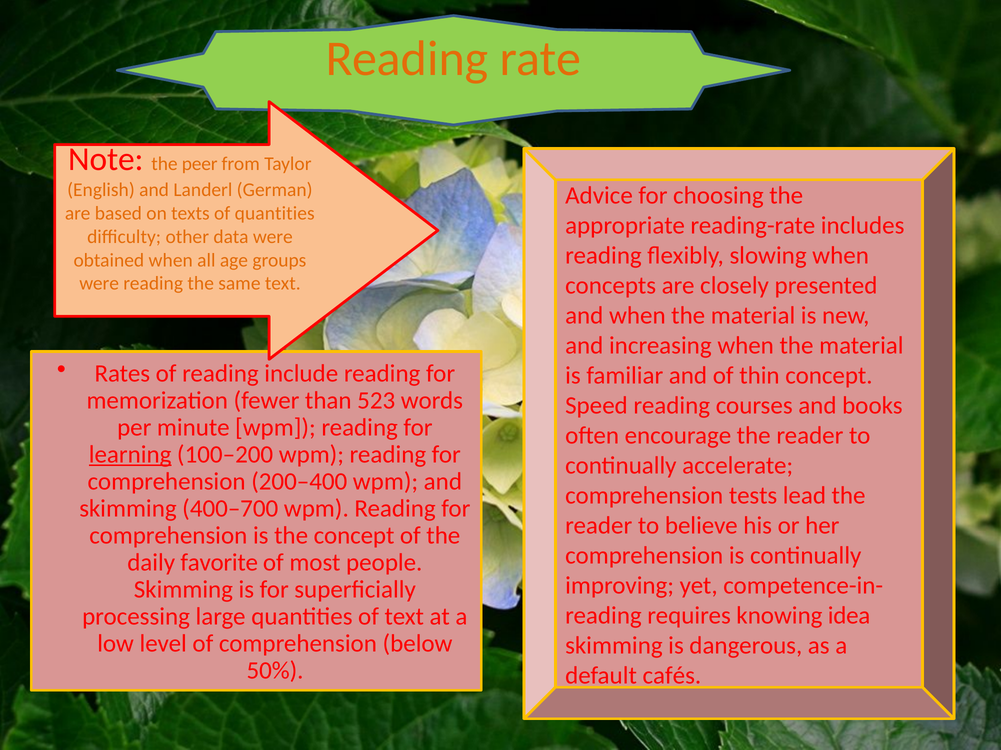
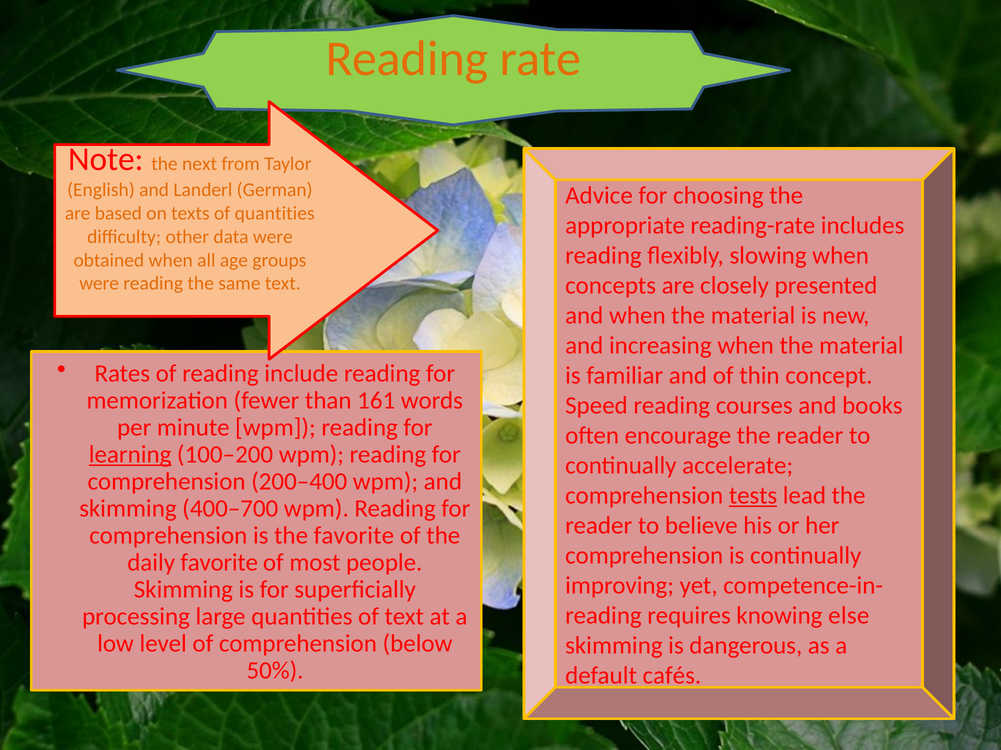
peer: peer -> next (200, 164)
523: 523 -> 161 (376, 401)
tests underline: none -> present (753, 496)
the concept: concept -> favorite (354, 536)
idea: idea -> else (849, 616)
